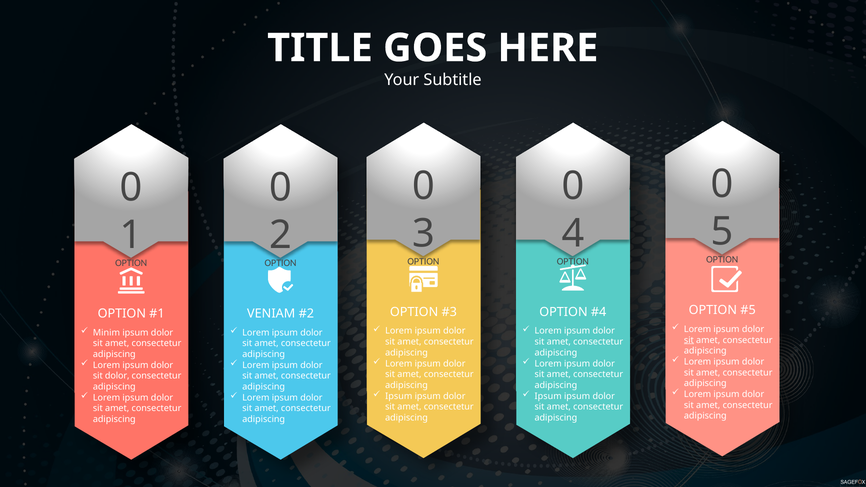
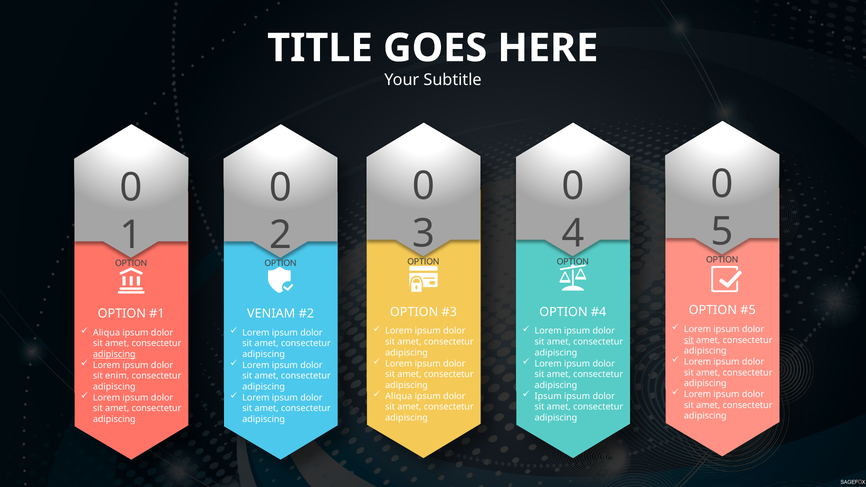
Minim: Minim -> Aliqua (106, 333)
adipiscing underline: none -> present (114, 354)
sit dolor: dolor -> enim (117, 376)
Ipsum: Ipsum -> Aliqua (399, 396)
